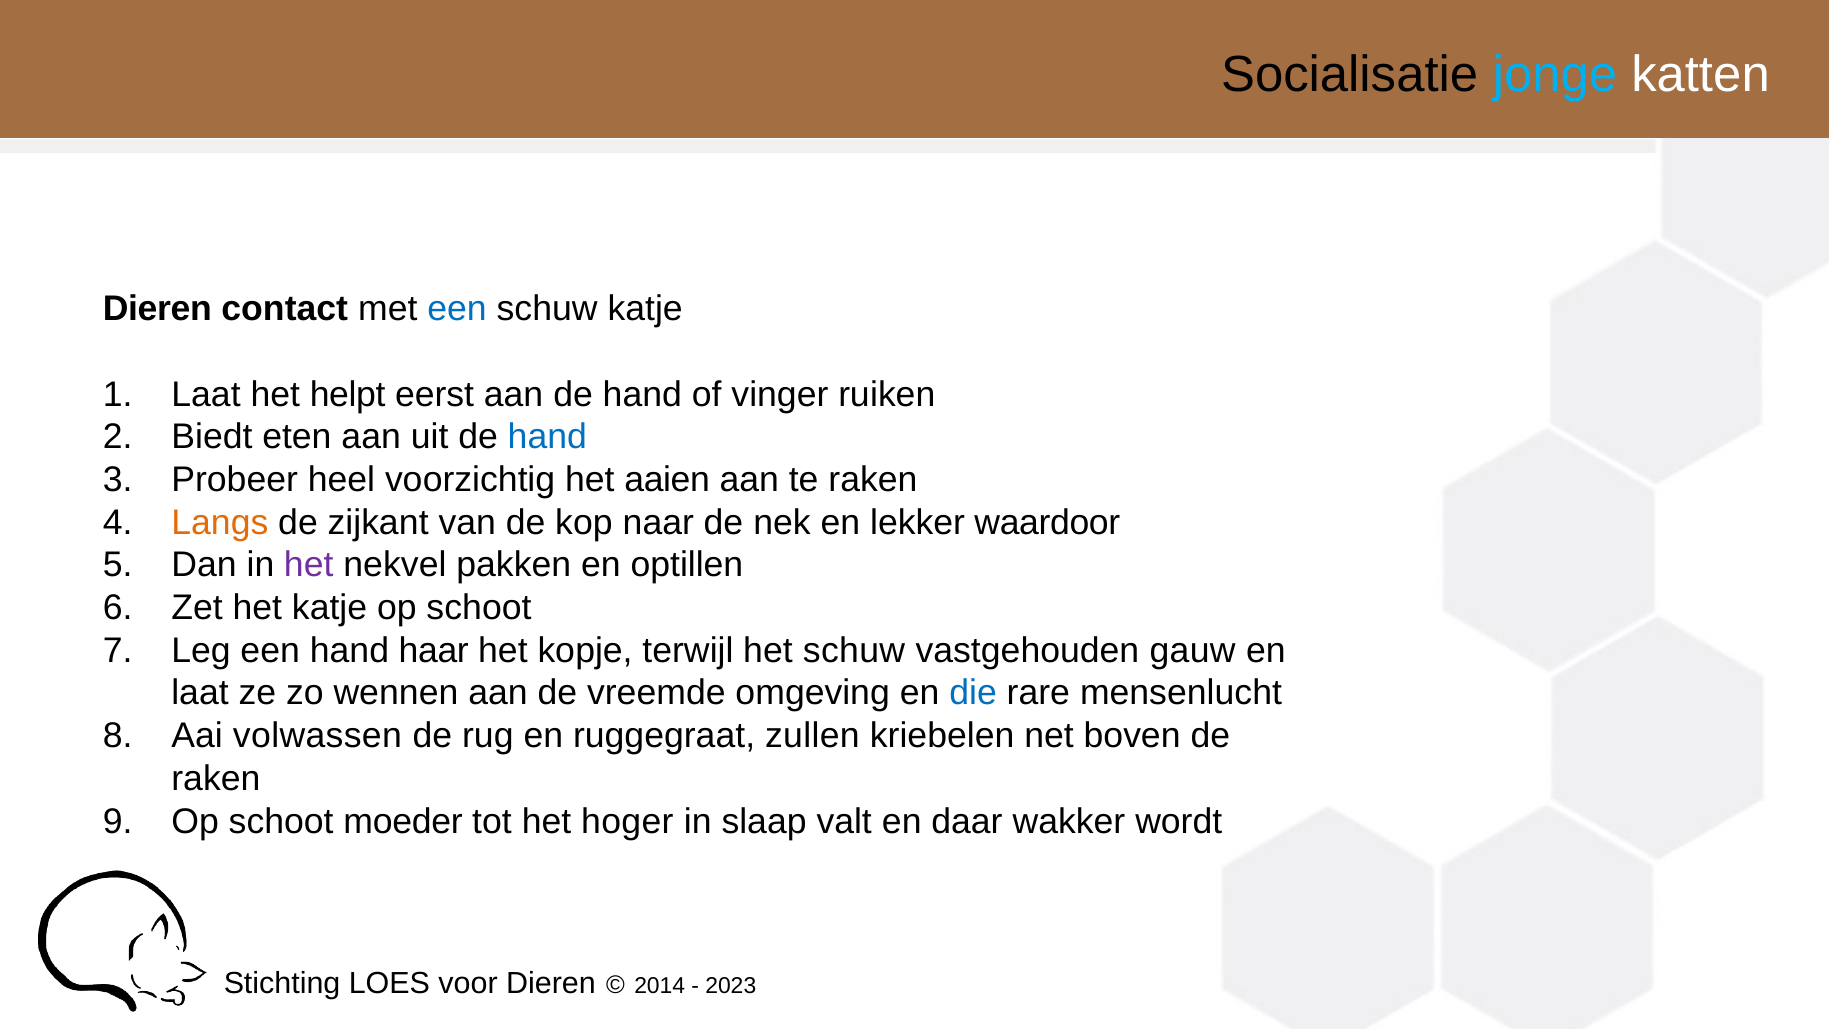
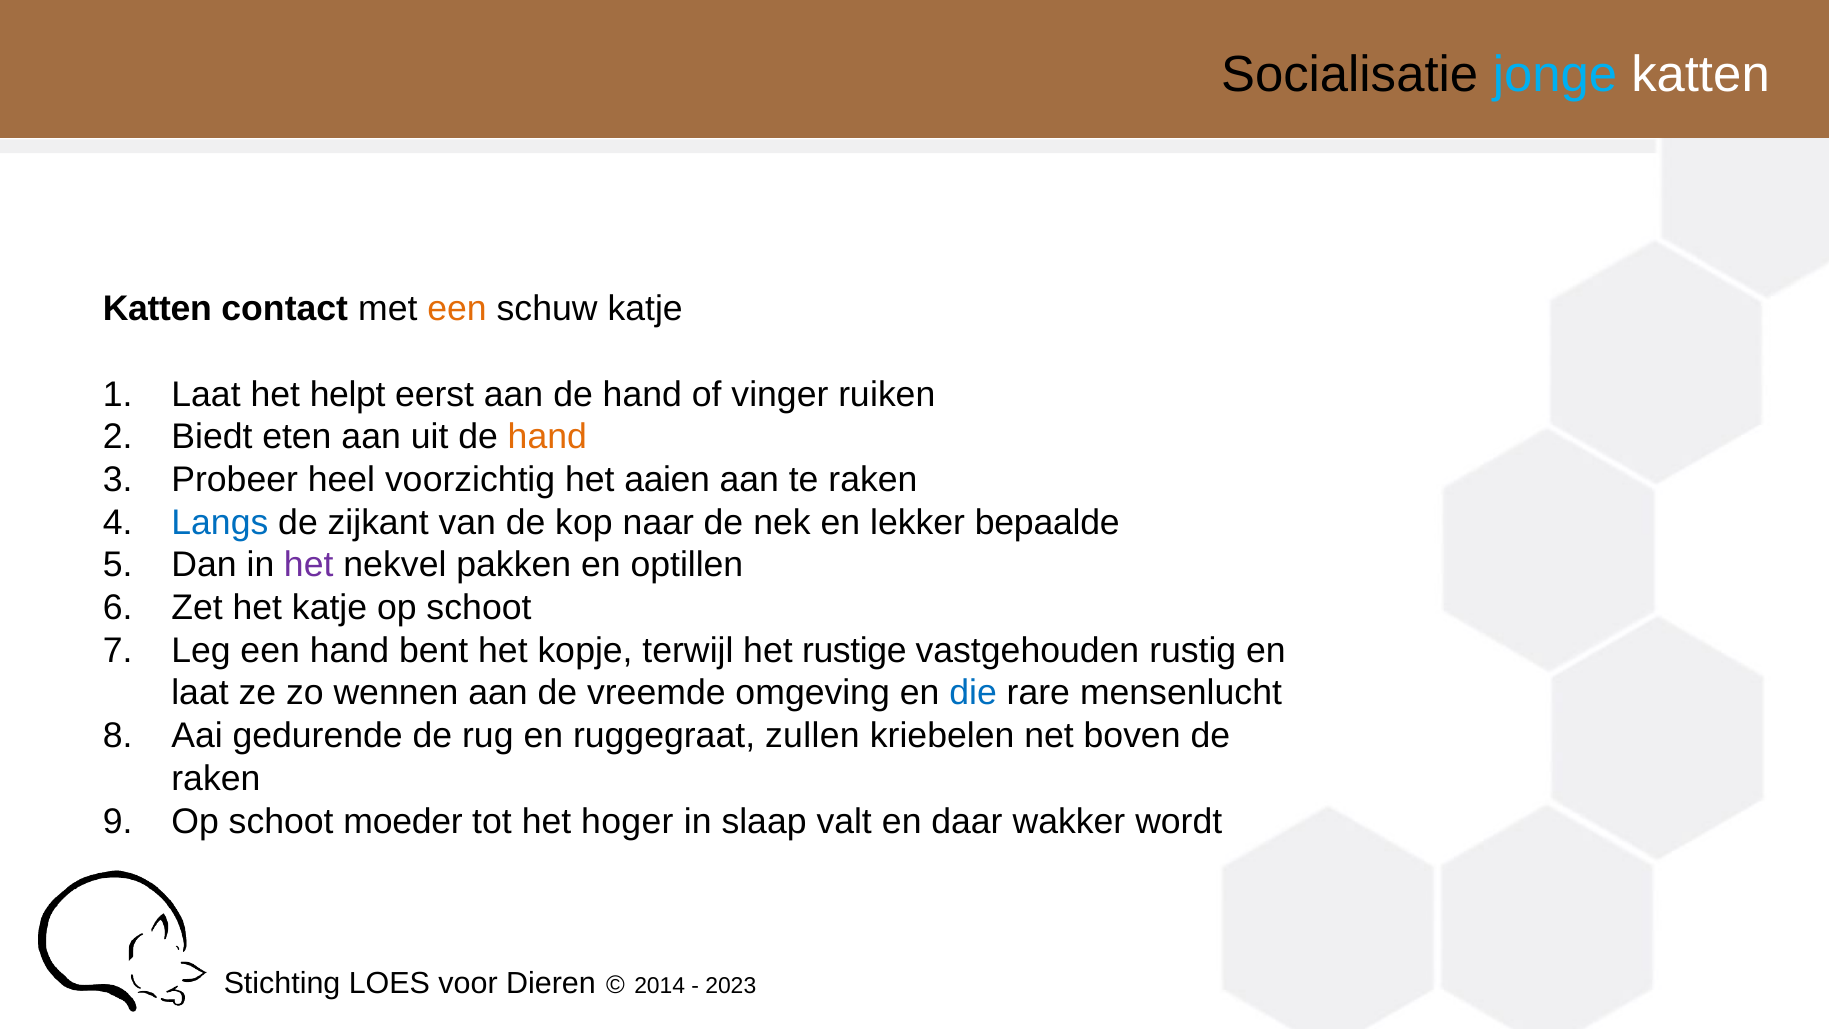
Dieren: Dieren -> Katten (157, 309)
een colour: blue -> orange (457, 309)
hand colour: blue -> orange (547, 437)
Langs colour: orange -> blue (220, 522)
waardoor: waardoor -> bepaalde (1047, 522)
haar: haar -> bent (434, 650)
het schuw: schuw -> rustige (854, 650)
gauw: gauw -> rustig (1193, 650)
volwassen: volwassen -> gedurende (318, 736)
